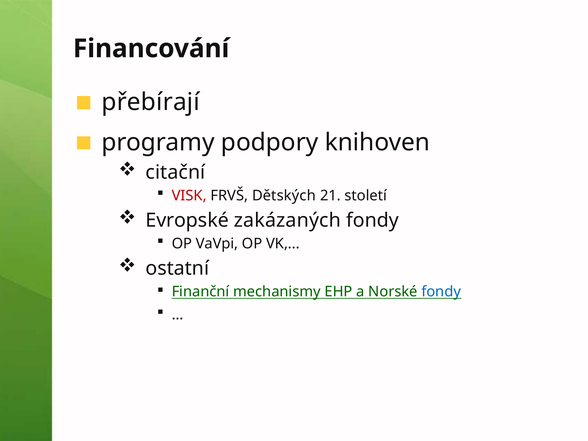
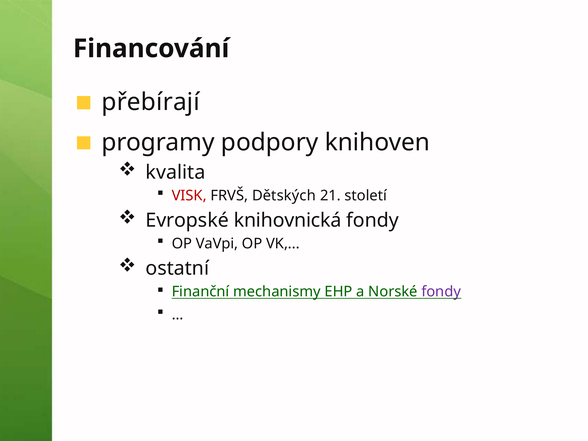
citační: citační -> kvalita (175, 172)
zakázaných: zakázaných -> knihovnická (288, 220)
fondy colour: blue -> purple (441, 292)
